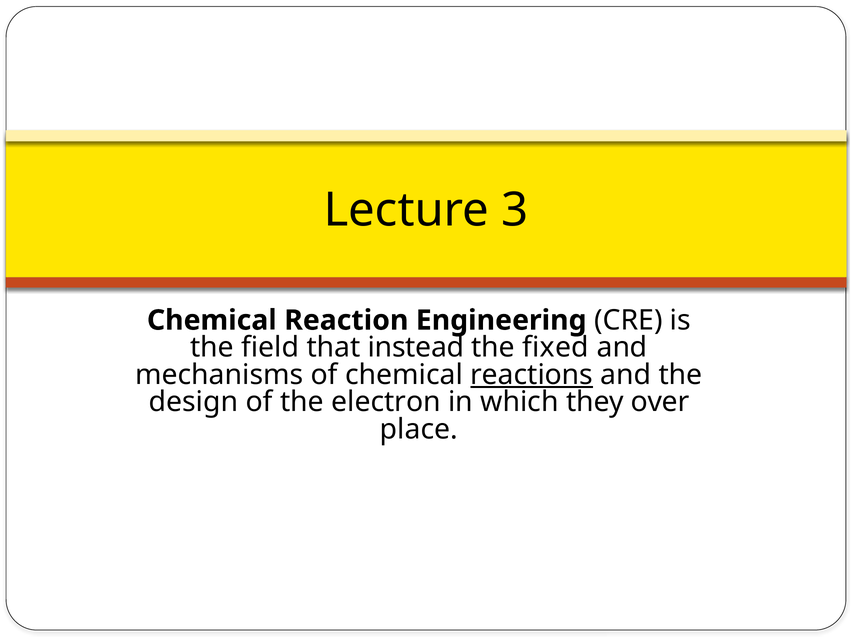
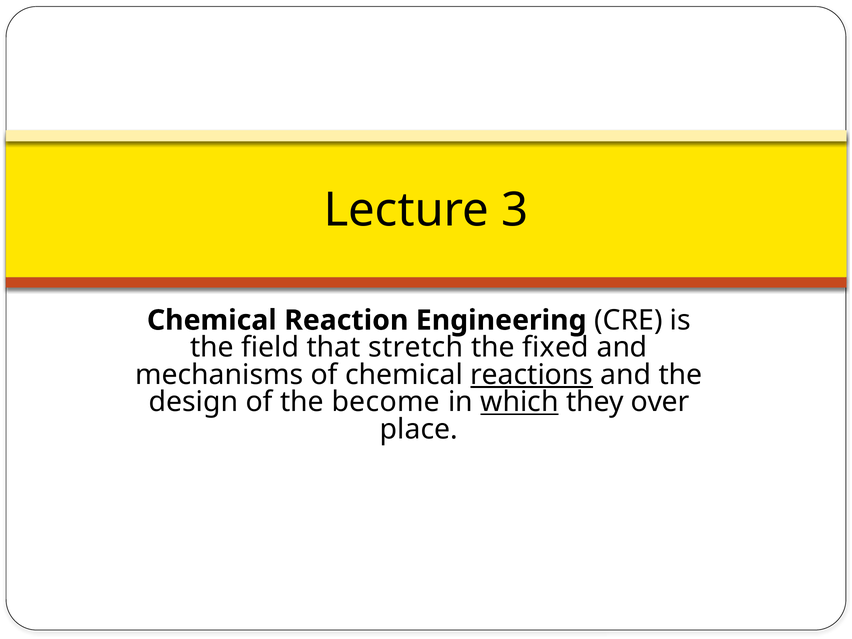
instead: instead -> stretch (416, 348)
electron: electron -> become (386, 402)
which underline: none -> present (519, 402)
